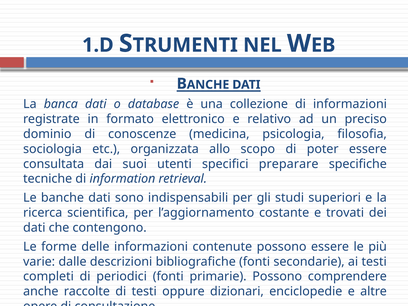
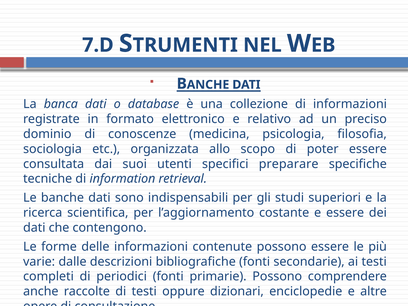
1.D: 1.D -> 7.D (98, 45)
e trovati: trovati -> essere (345, 213)
